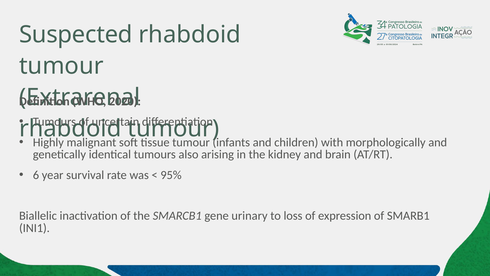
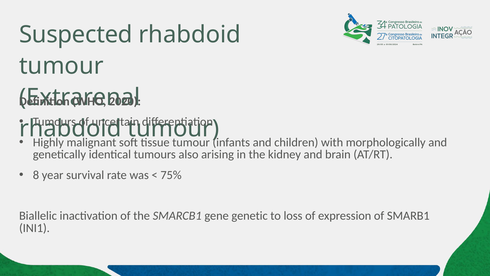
6: 6 -> 8 (36, 175)
95%: 95% -> 75% (171, 175)
urinary: urinary -> genetic (250, 216)
